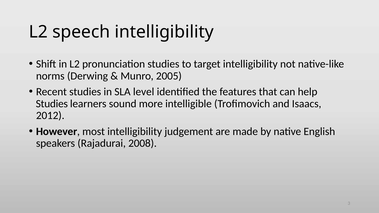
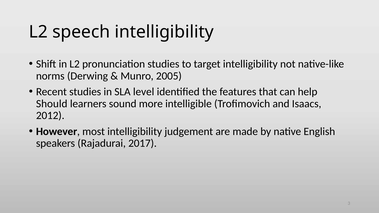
Studies: Studies -> Should (52, 104)
2008: 2008 -> 2017 (143, 143)
